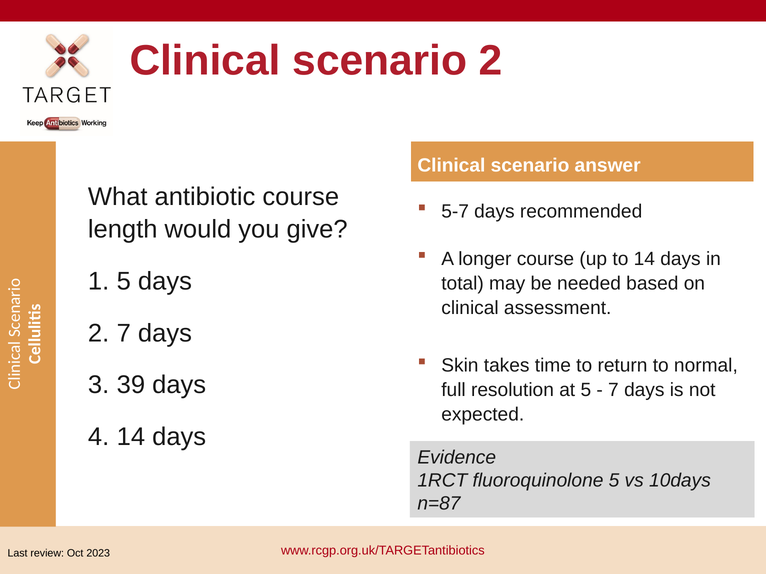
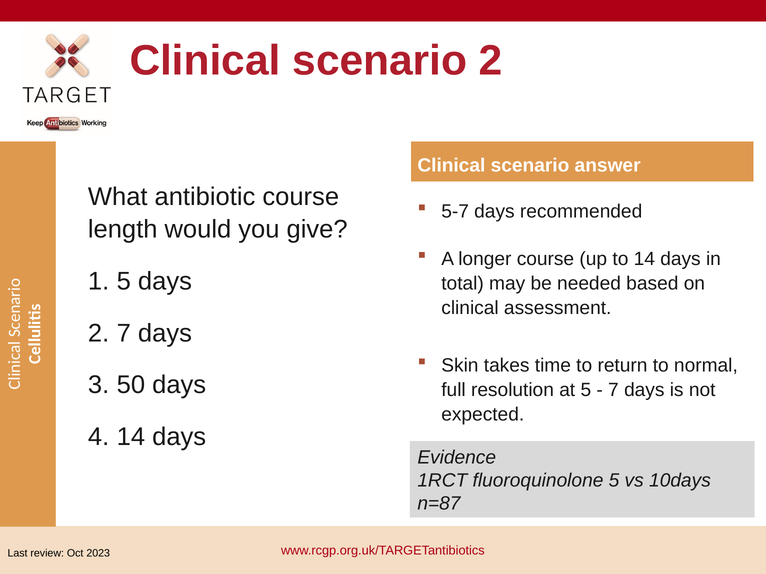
39: 39 -> 50 (131, 385)
